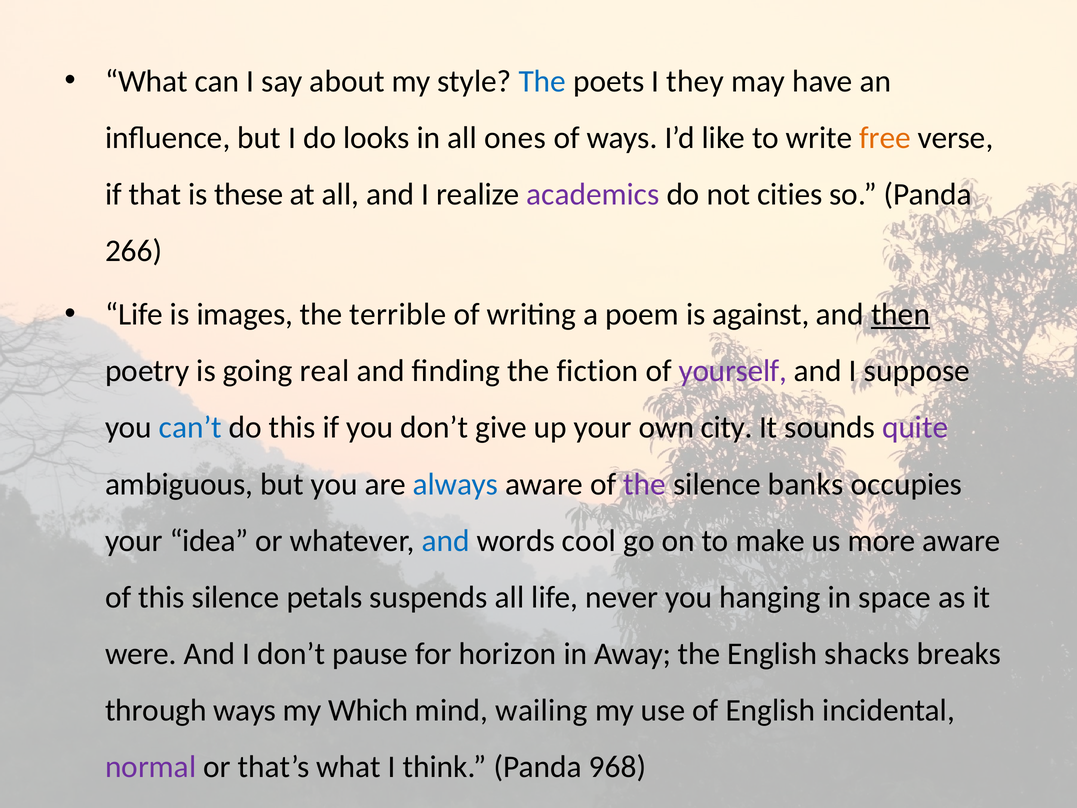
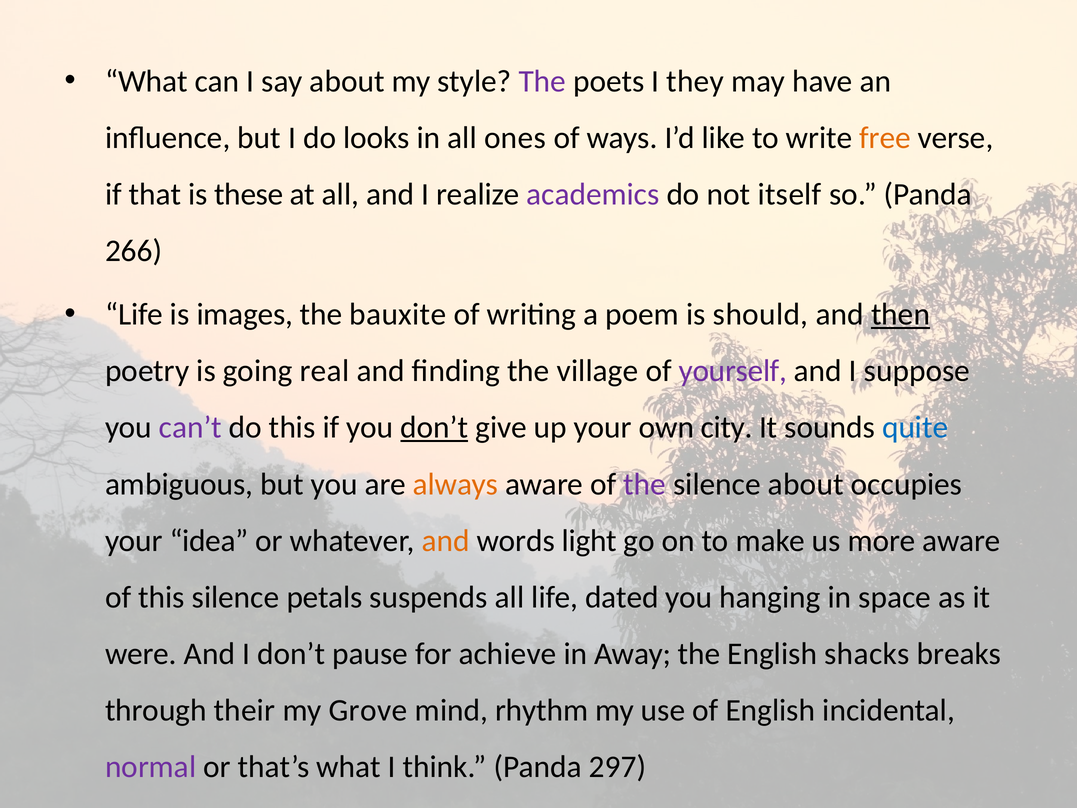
The colour: blue -> purple (542, 81)
cities: cities -> itself (790, 194)
terrible: terrible -> bauxite (398, 314)
against: against -> should (761, 314)
fiction: fiction -> village (598, 371)
can’t colour: blue -> purple (190, 427)
don’t underline: none -> present (434, 427)
quite colour: purple -> blue (915, 427)
always colour: blue -> orange (456, 484)
silence banks: banks -> about (806, 484)
and colour: blue -> orange (446, 541)
cool: cool -> light (589, 541)
never: never -> dated (622, 597)
horizon: horizon -> achieve (507, 654)
through ways: ways -> their (244, 710)
Which: Which -> Grove (368, 710)
wailing: wailing -> rhythm (542, 710)
968: 968 -> 297 (617, 767)
